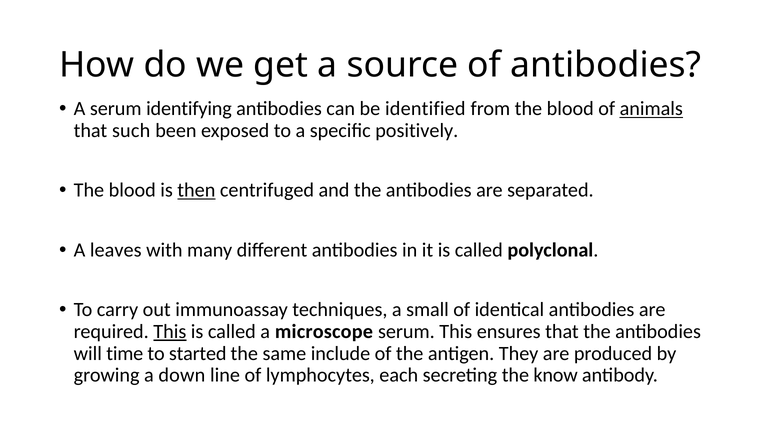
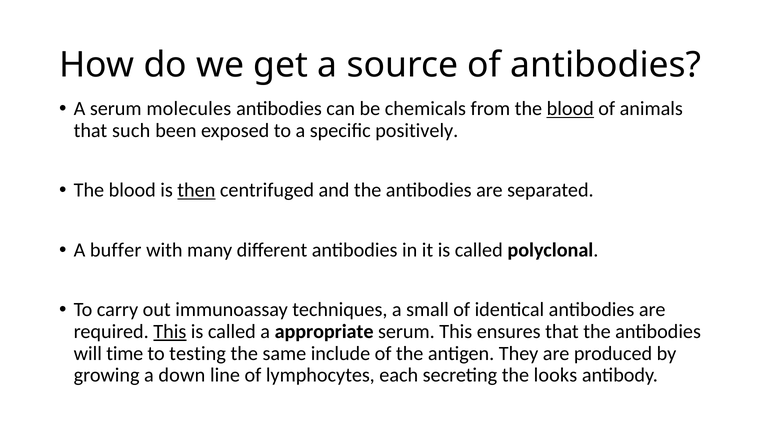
identifying: identifying -> molecules (189, 109)
identified: identified -> chemicals (425, 109)
blood underline: none -> present (570, 109)
animals underline: present -> none (651, 109)
leaves: leaves -> buffer (116, 250)
microscope: microscope -> appropriate (324, 332)
started: started -> testing (198, 354)
know: know -> looks (555, 376)
